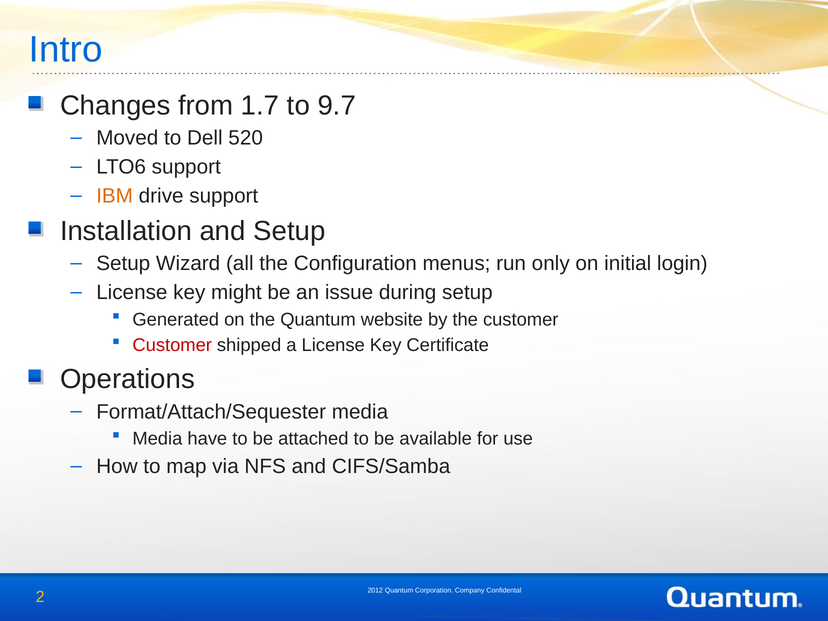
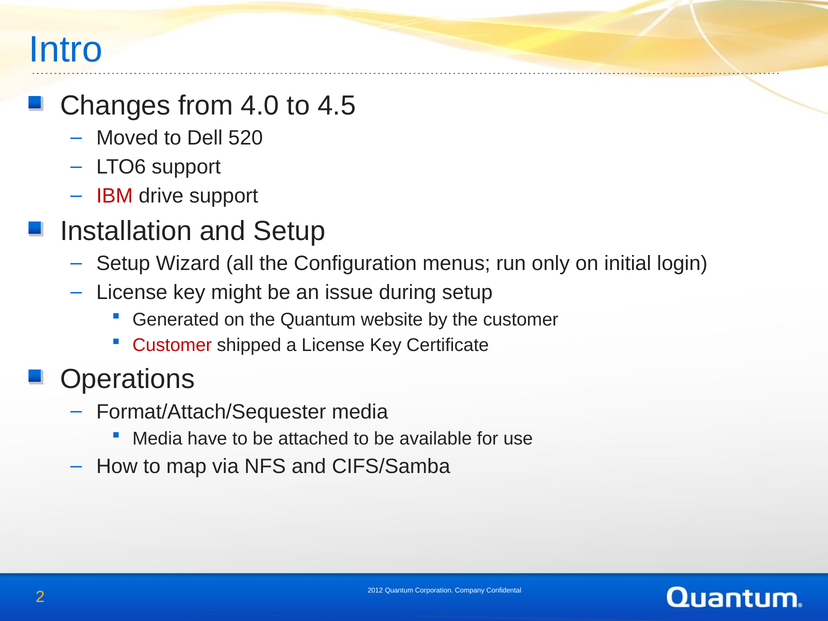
1.7: 1.7 -> 4.0 (260, 105)
9.7: 9.7 -> 4.5 (337, 105)
IBM colour: orange -> red (115, 196)
